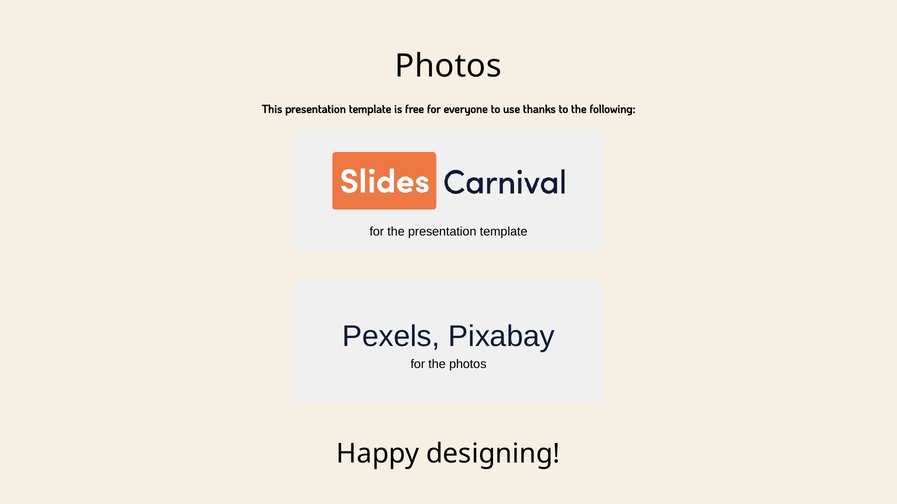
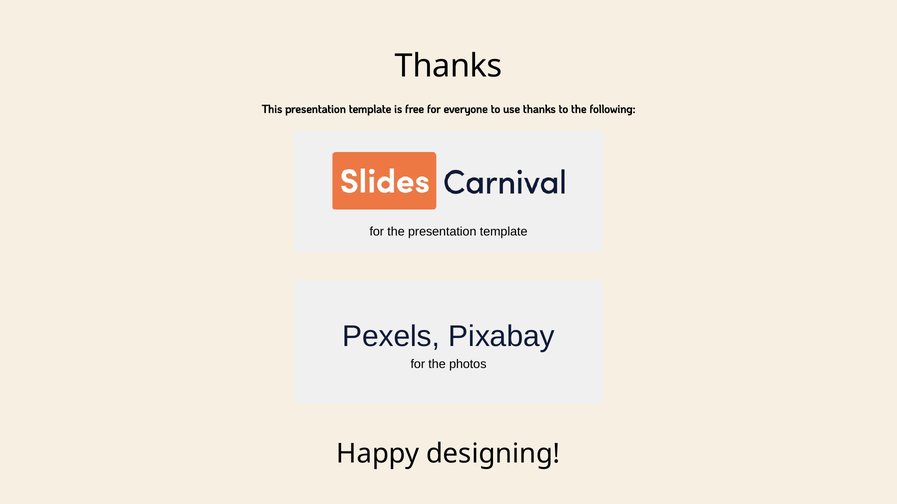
Photos: Photos -> Thanks (449, 66)
